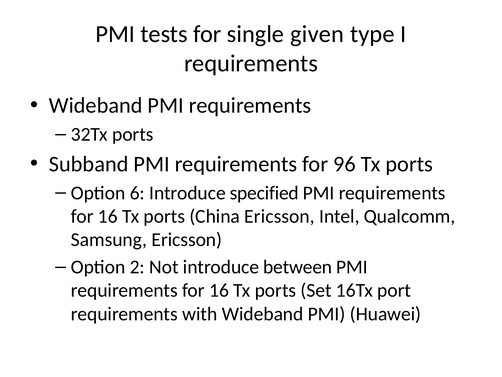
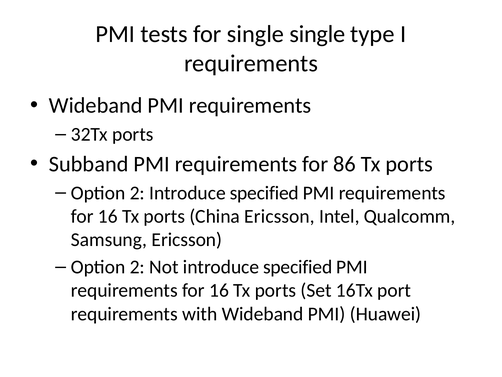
single given: given -> single (317, 34)
96: 96 -> 86 (345, 164)
6: 6 -> 2 (137, 193)
Not introduce between: between -> specified (298, 267)
